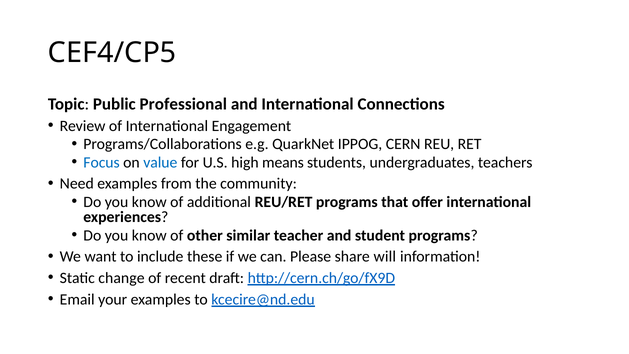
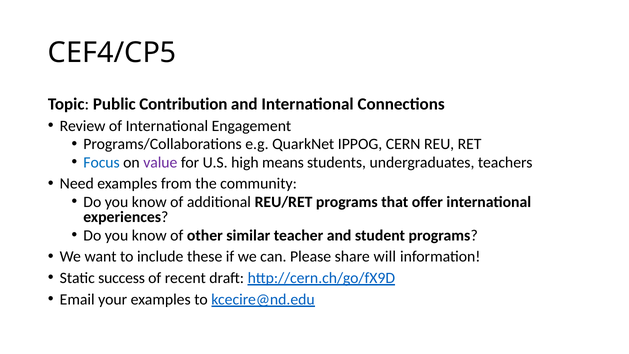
Professional: Professional -> Contribution (183, 104)
value colour: blue -> purple (160, 162)
change: change -> success (122, 278)
